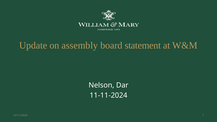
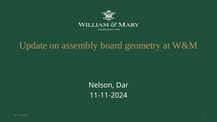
statement: statement -> geometry (143, 45)
